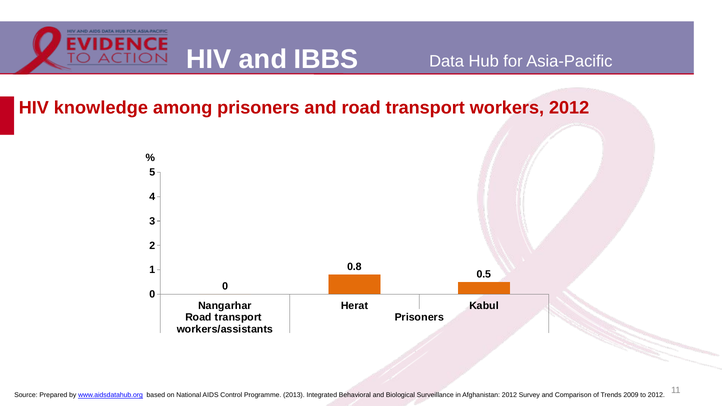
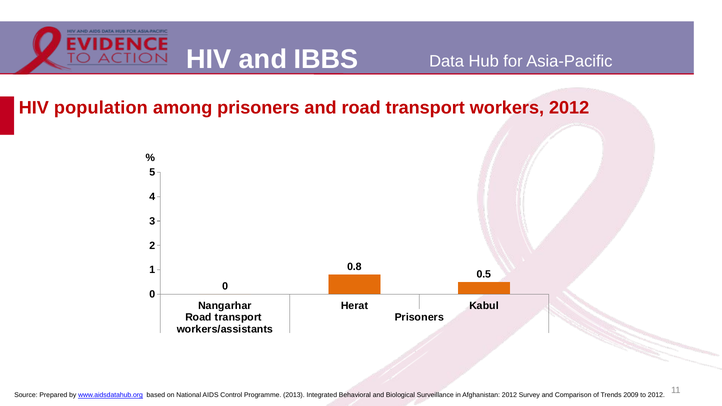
knowledge: knowledge -> population (101, 108)
